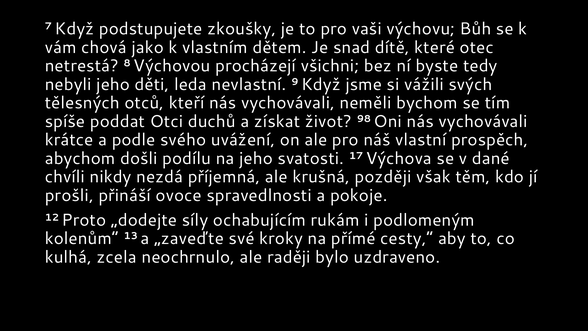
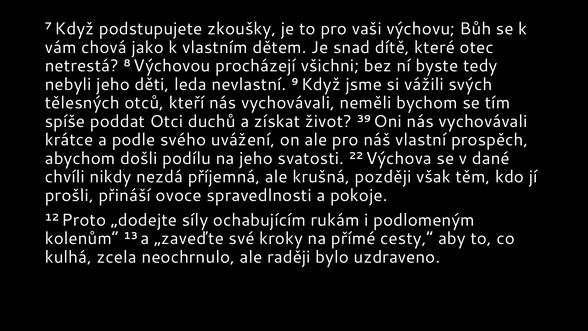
98: 98 -> 39 (364, 119)
17: 17 -> 22 (356, 156)
